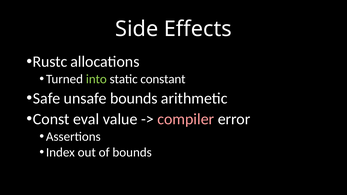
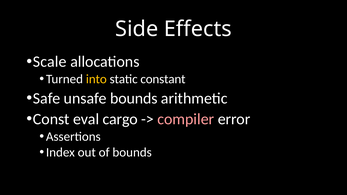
Rustc: Rustc -> Scale (50, 62)
into colour: light green -> yellow (96, 79)
value: value -> cargo (120, 119)
